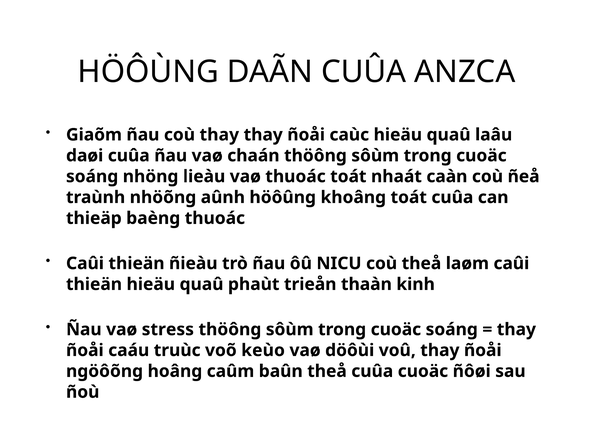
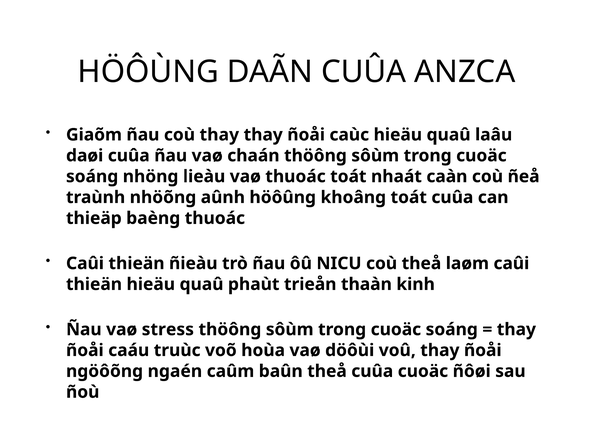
keùo: keùo -> hoùa (263, 350)
hoâng: hoâng -> ngaén (175, 371)
